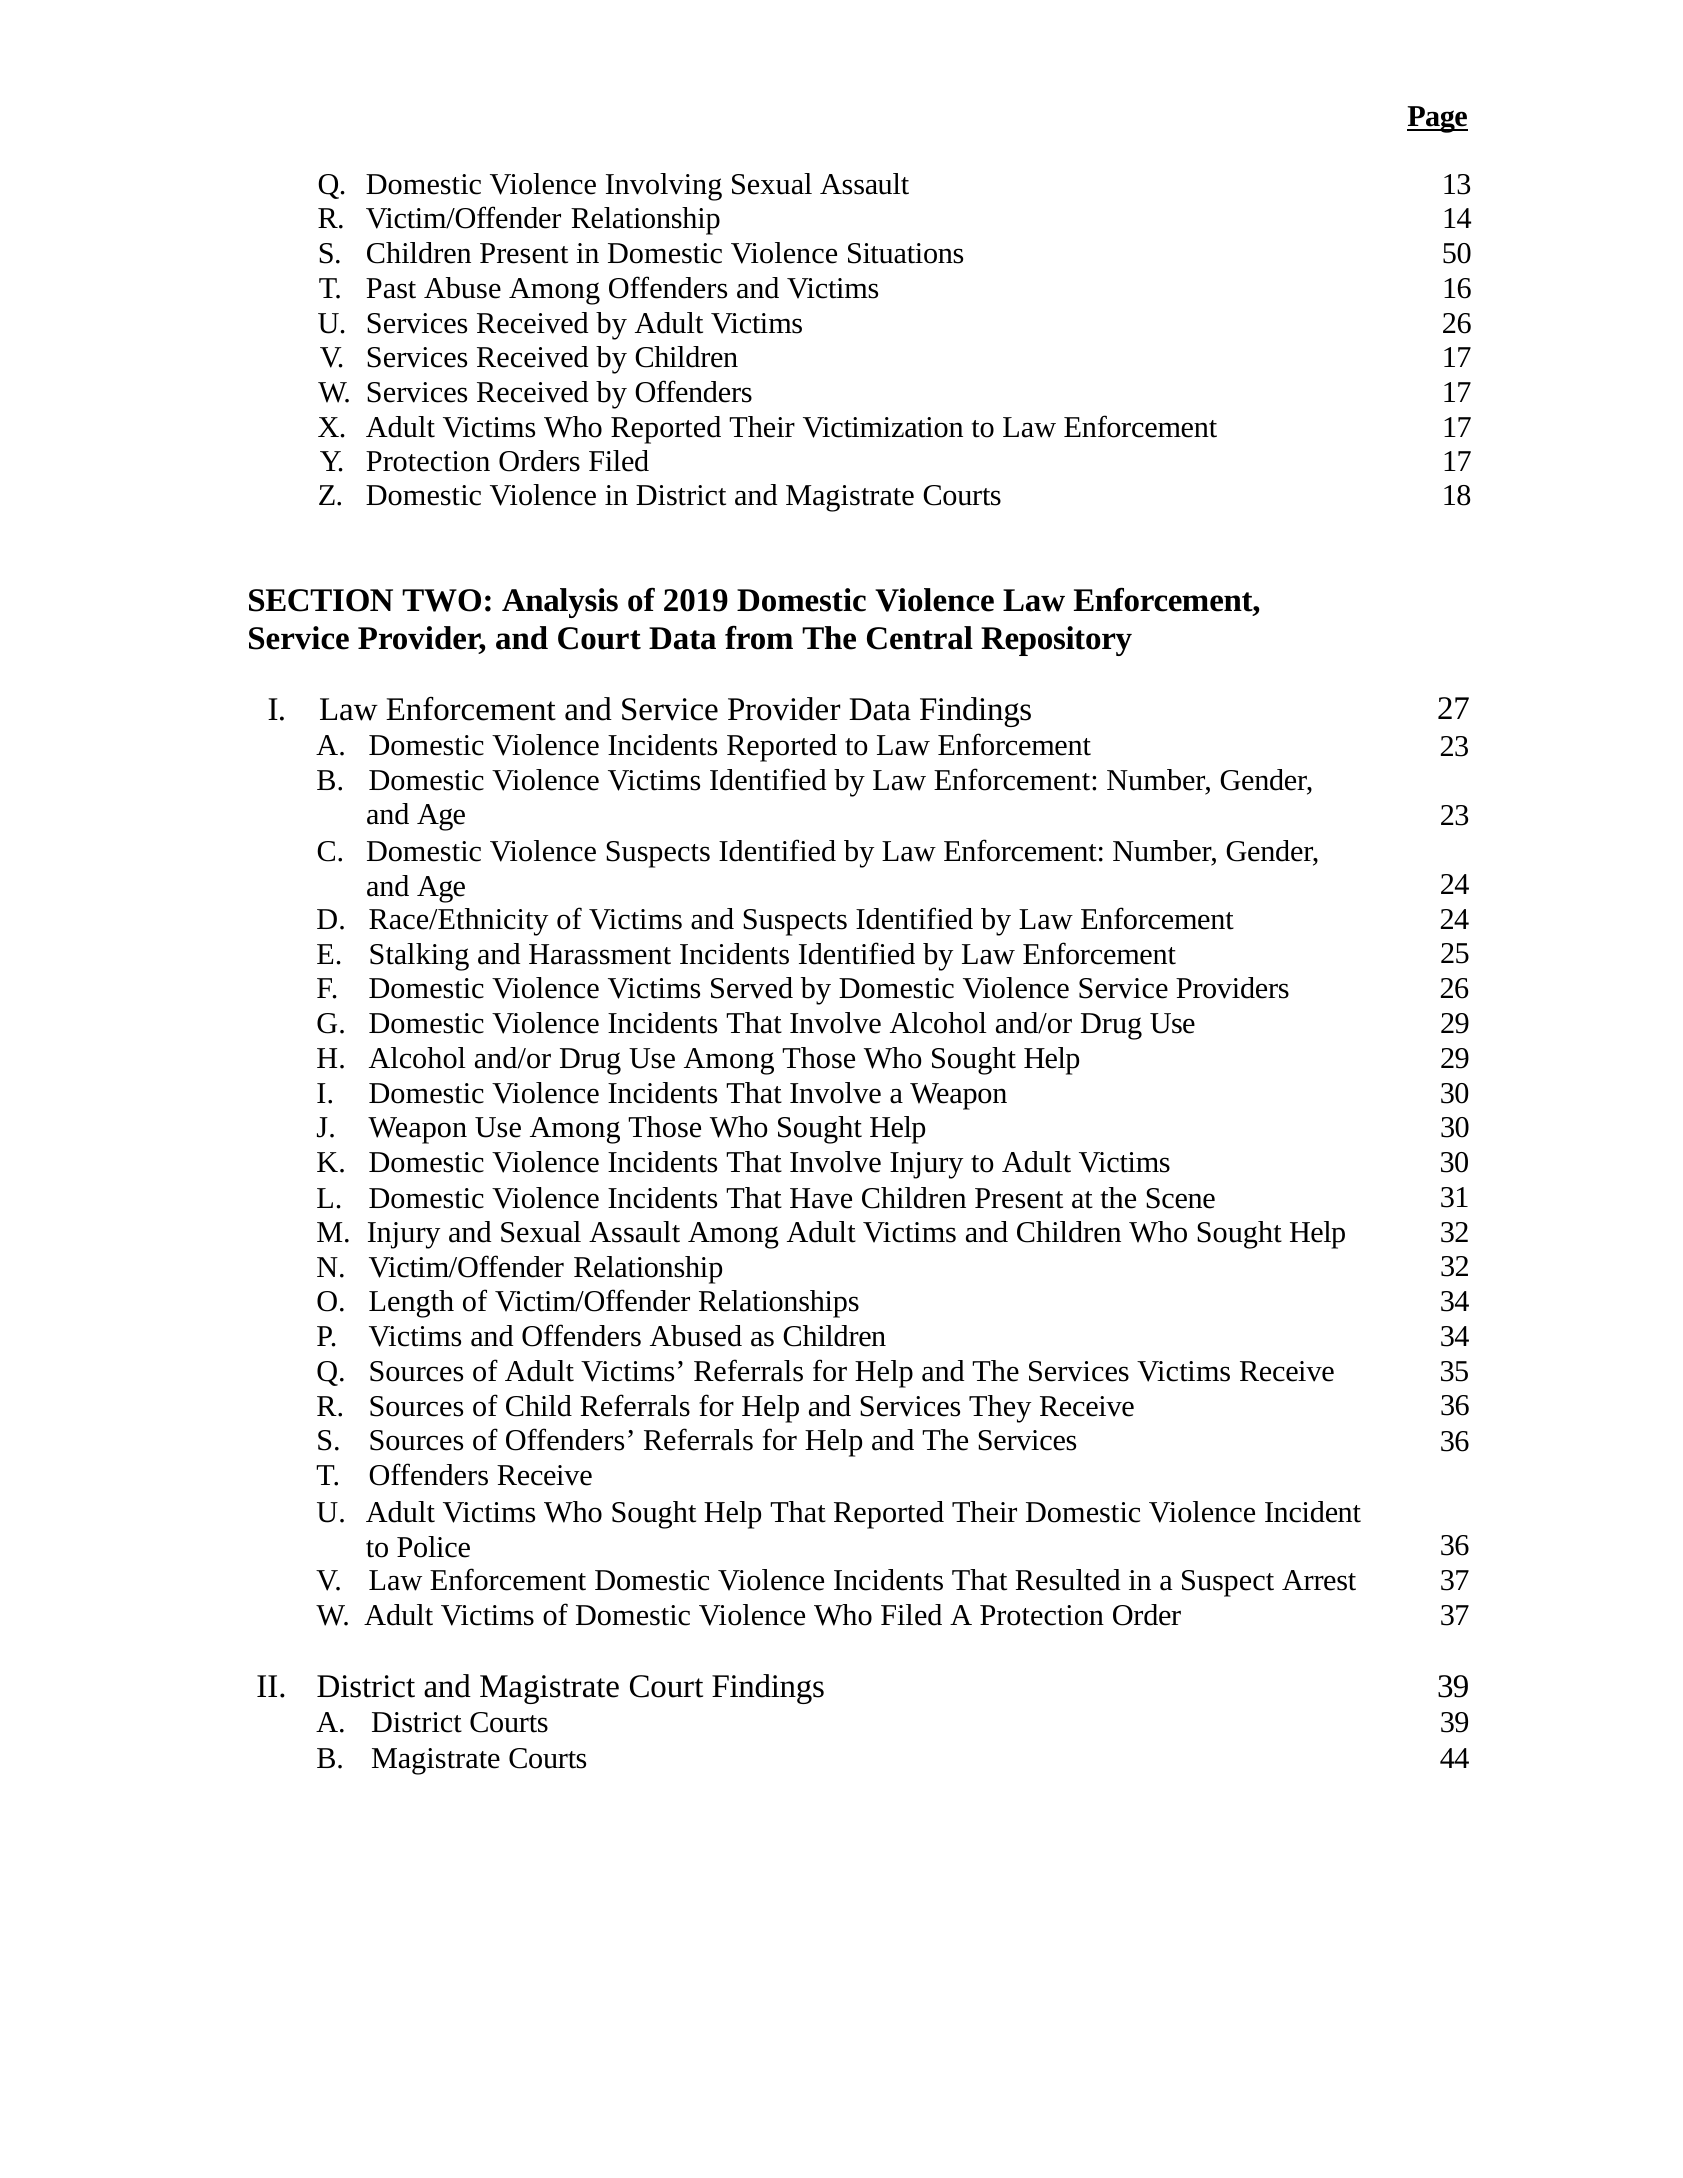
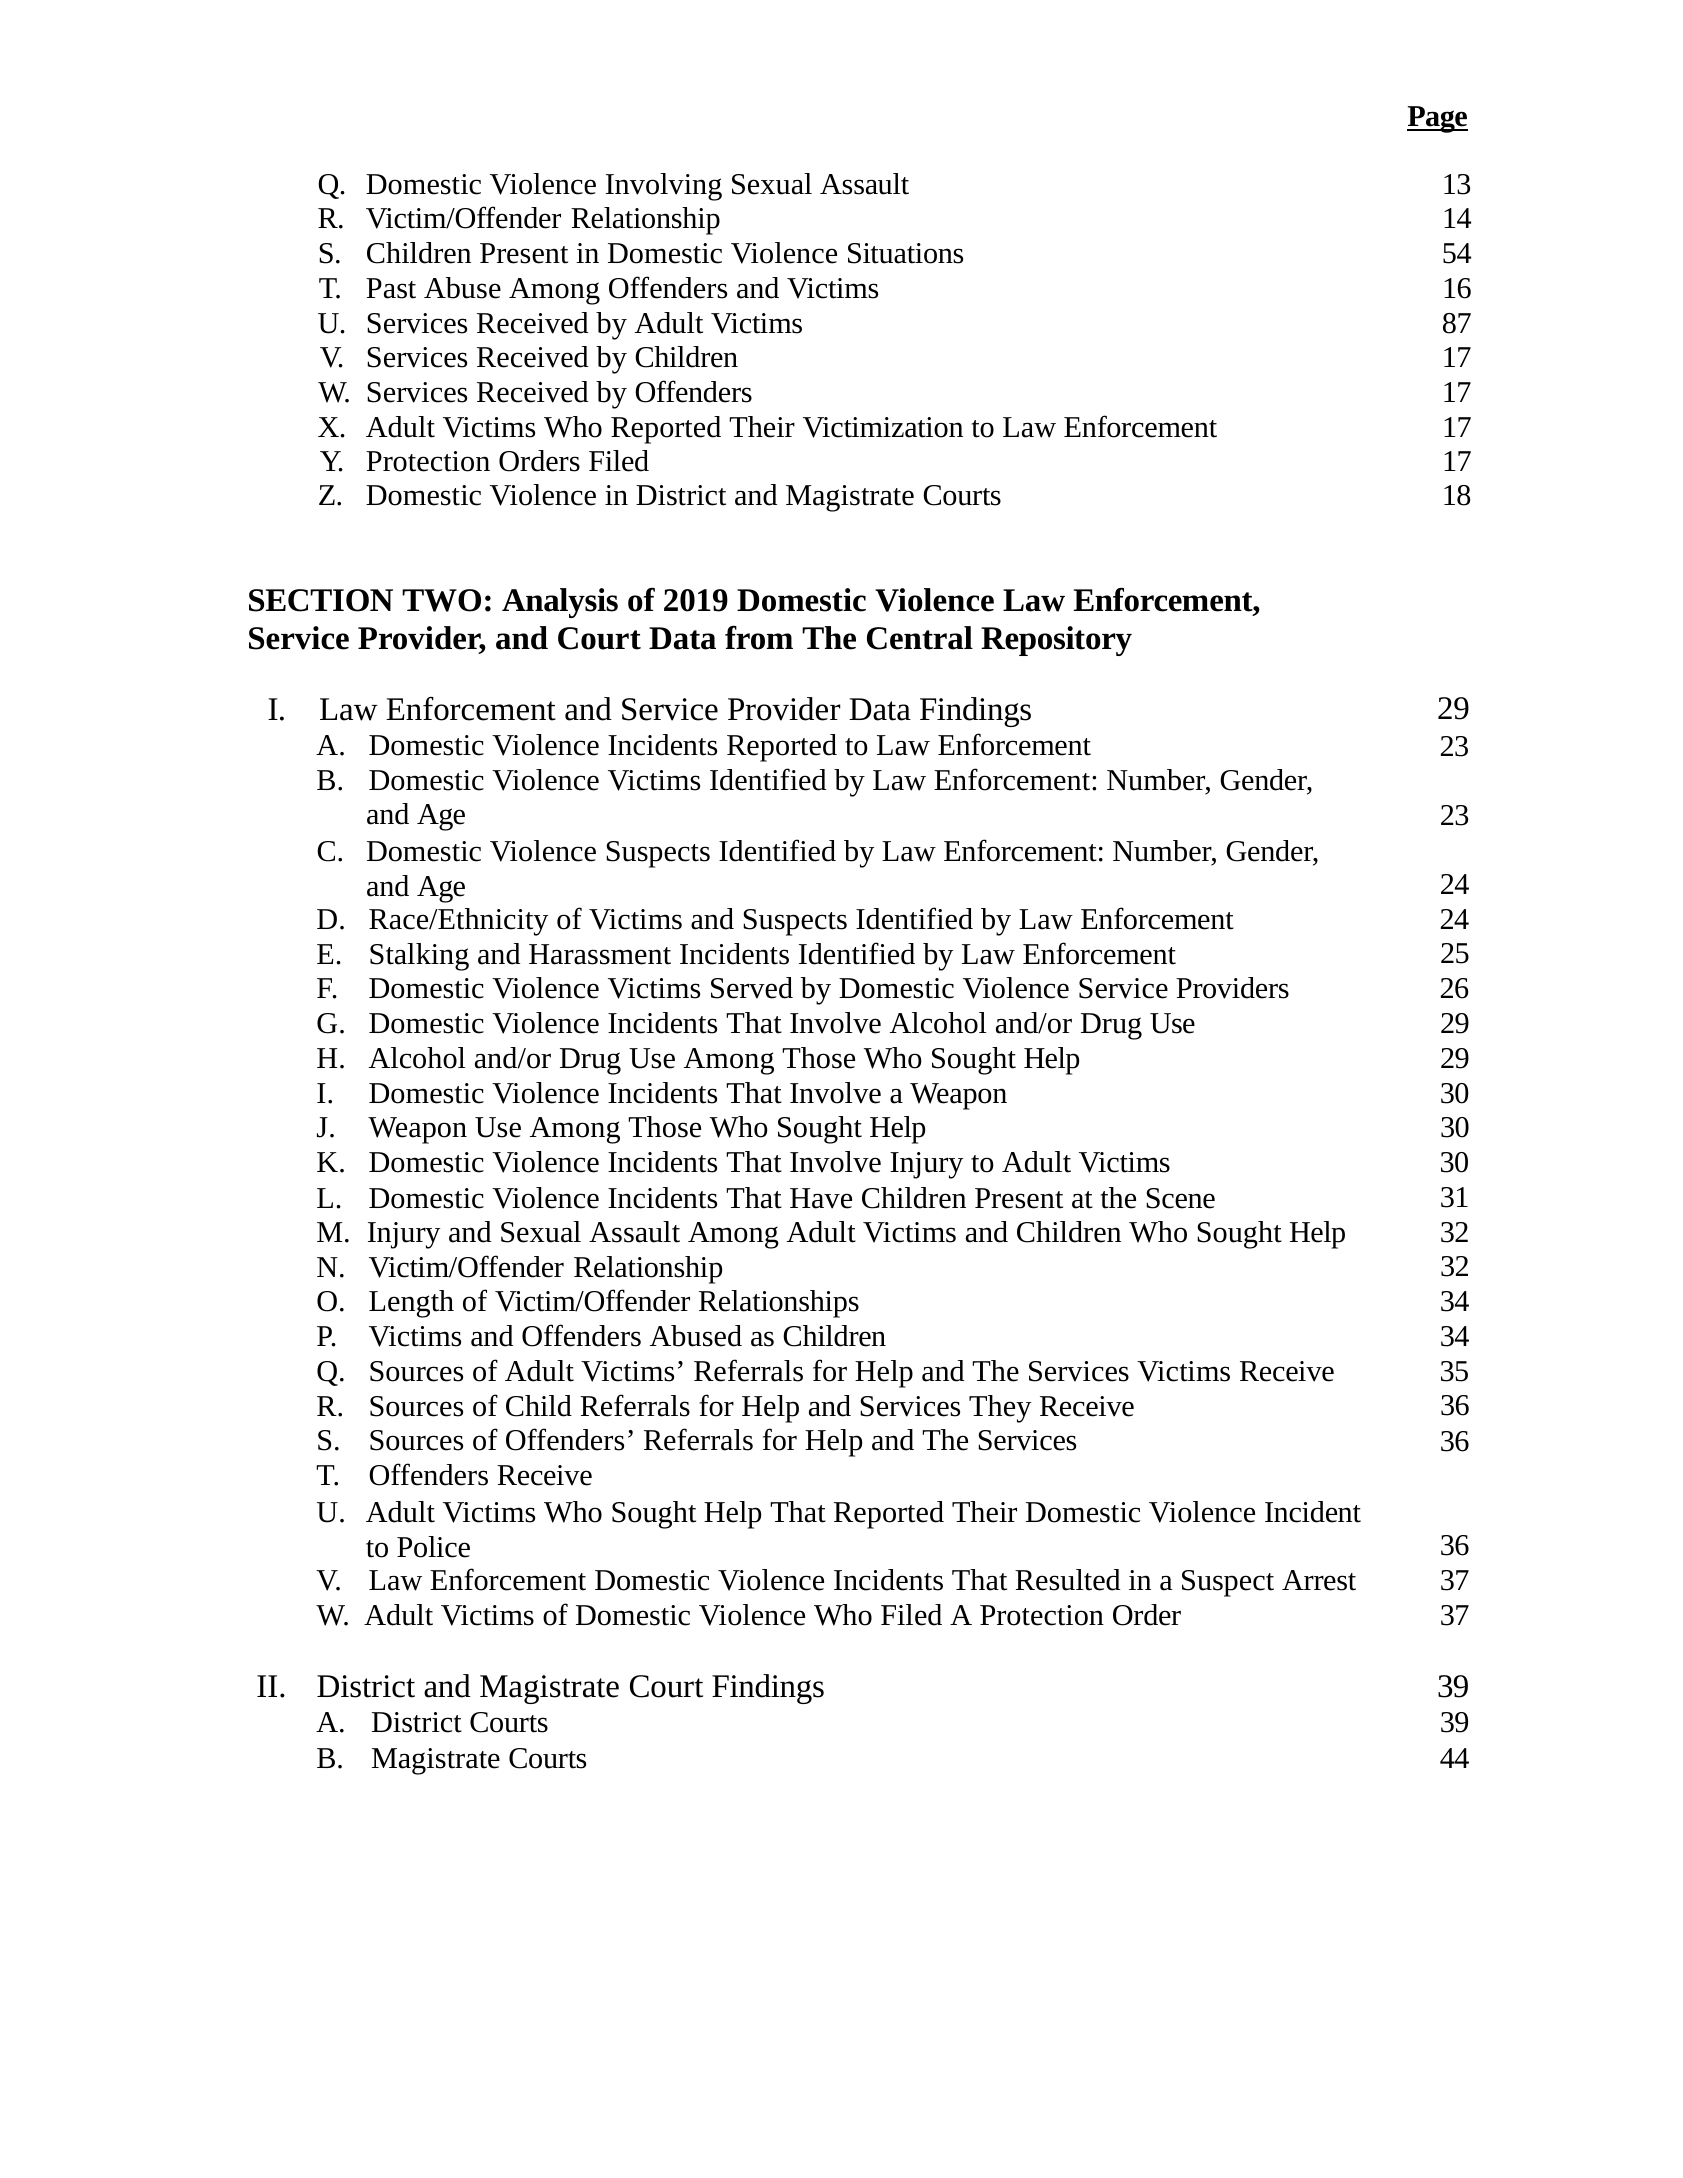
50: 50 -> 54 (1457, 253)
Victims 26: 26 -> 87 (1457, 323)
Findings 27: 27 -> 29 (1454, 709)
